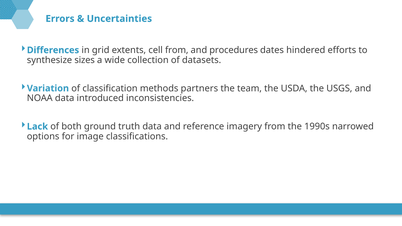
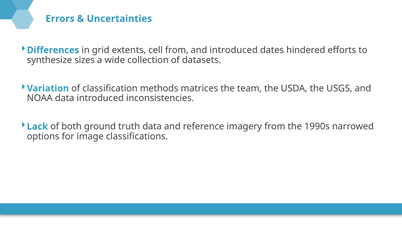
and procedures: procedures -> introduced (234, 50)
partners: partners -> matrices (199, 88)
